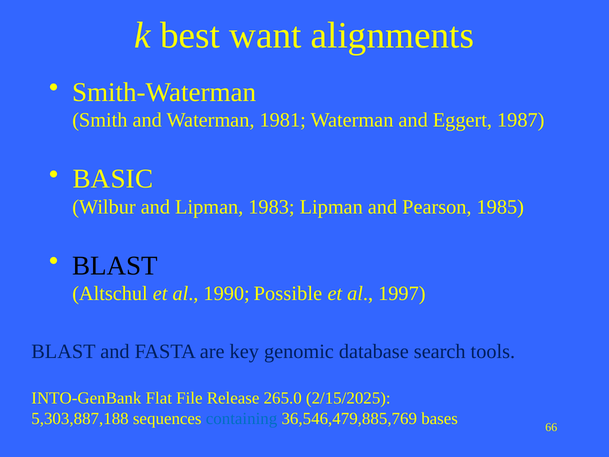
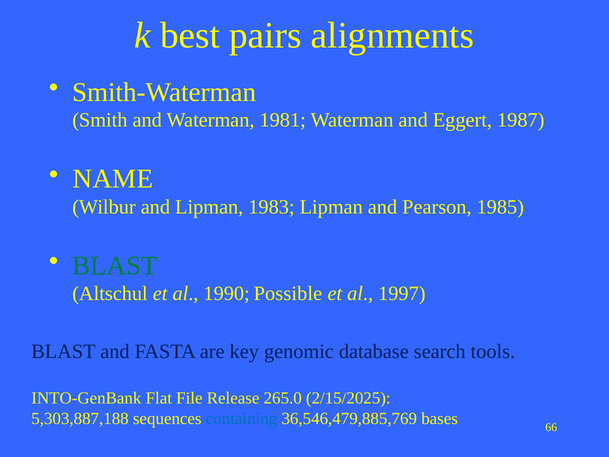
want: want -> pairs (265, 36)
BASIC: BASIC -> NAME (113, 179)
BLAST colour: black -> green (115, 265)
